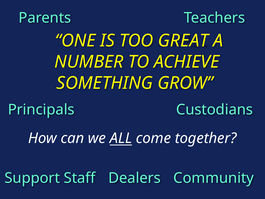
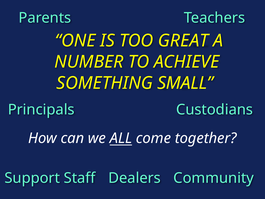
GROW: GROW -> SMALL (185, 83)
